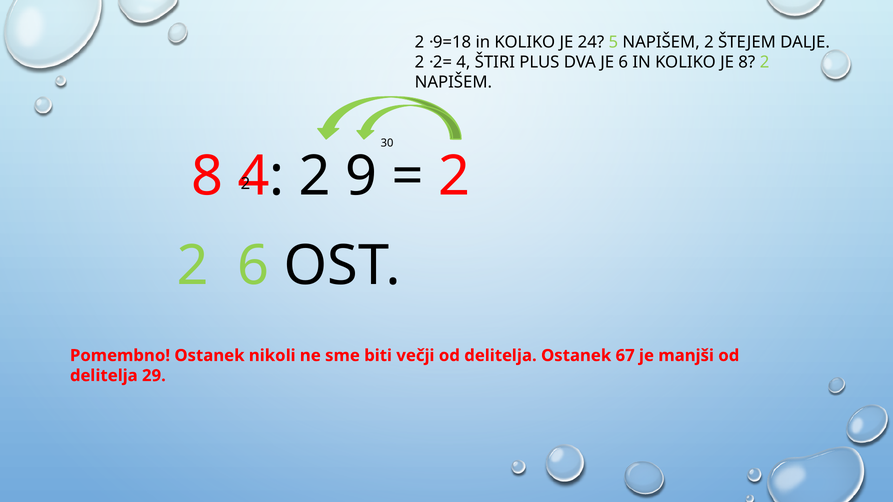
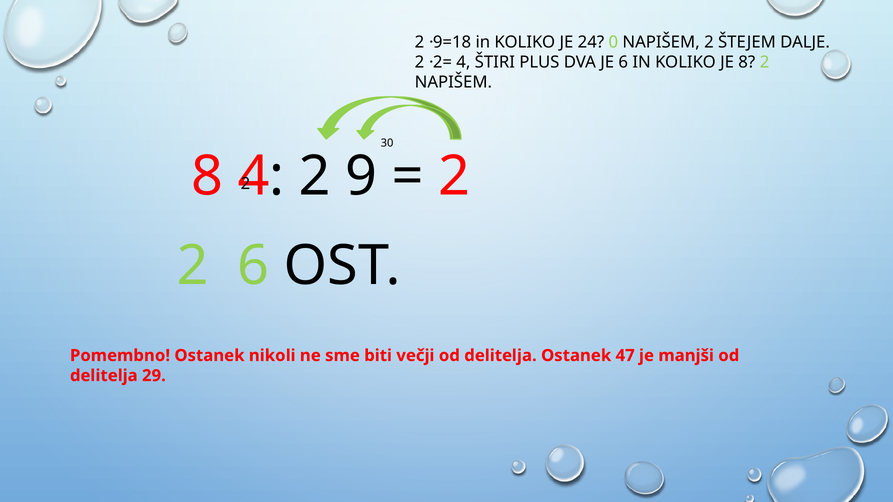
5: 5 -> 0 (613, 42)
67: 67 -> 47 (625, 356)
